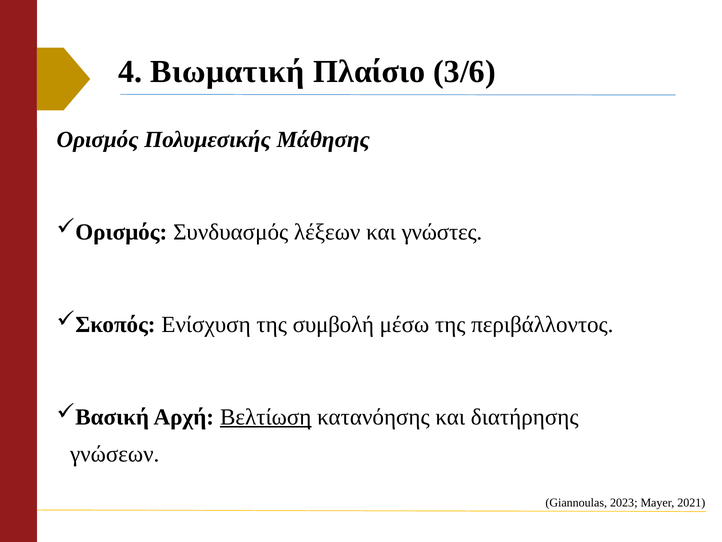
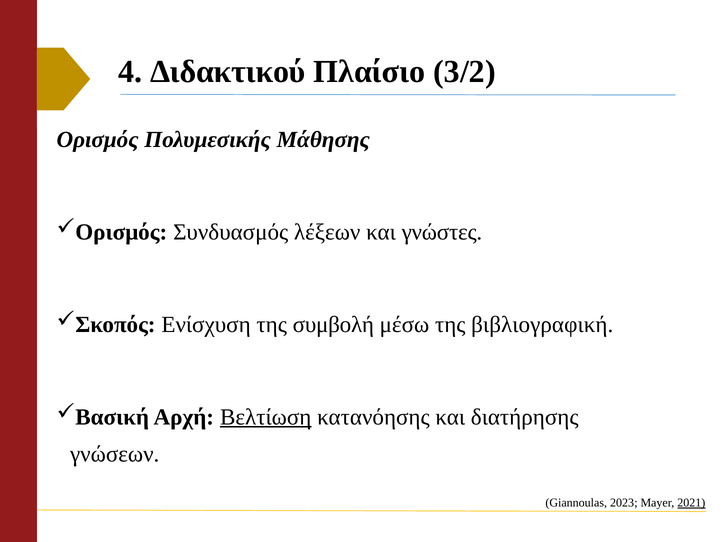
Βιωματική: Βιωματική -> Διδακτικού (228, 72)
3/6: 3/6 -> 3/2 (465, 72)
περιβάλλοντος: περιβάλλοντος -> βιβλιογραφική (542, 324)
2021 underline: none -> present (691, 502)
